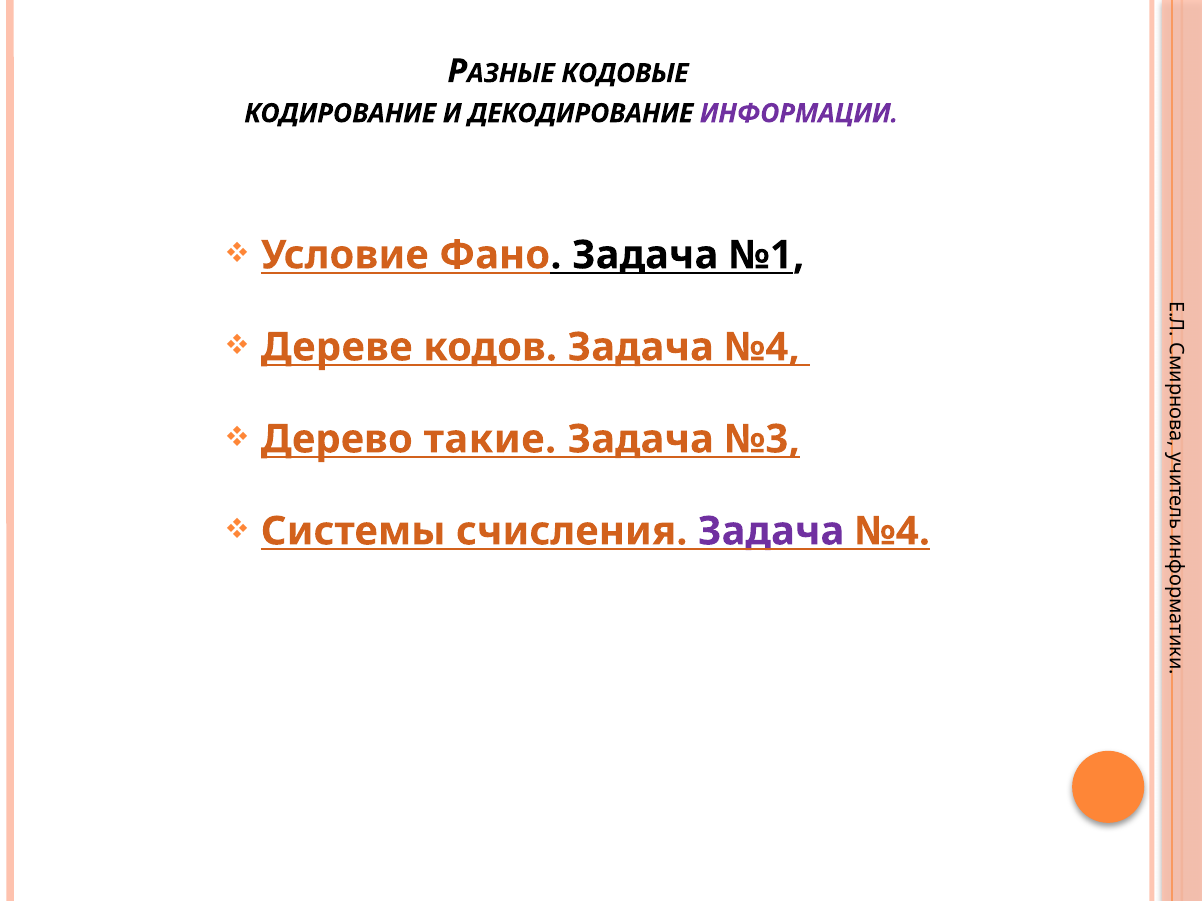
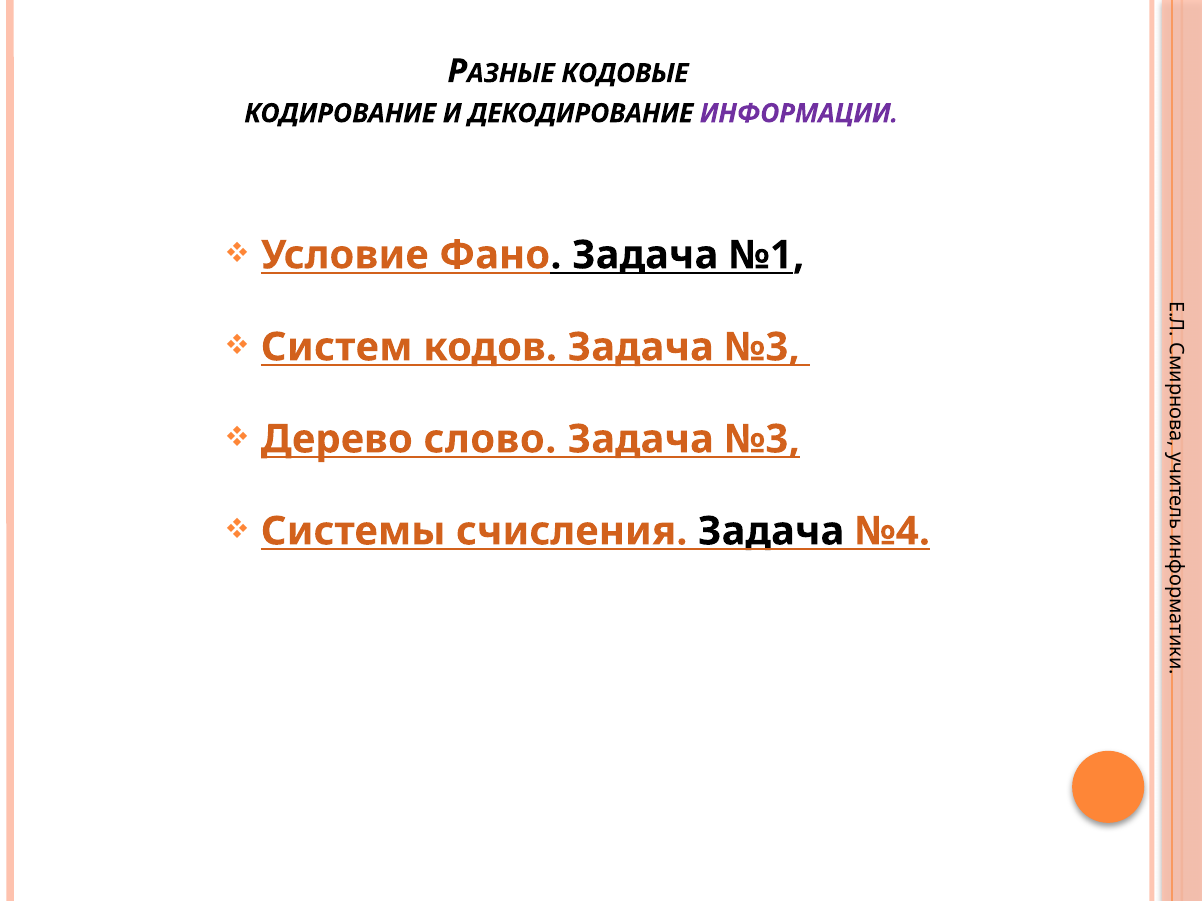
Дереве: Дереве -> Систем (337, 347)
кодов Задача №4: №4 -> №3 (762, 347)
такие: такие -> слово (490, 439)
Задача colour: purple -> black (771, 532)
